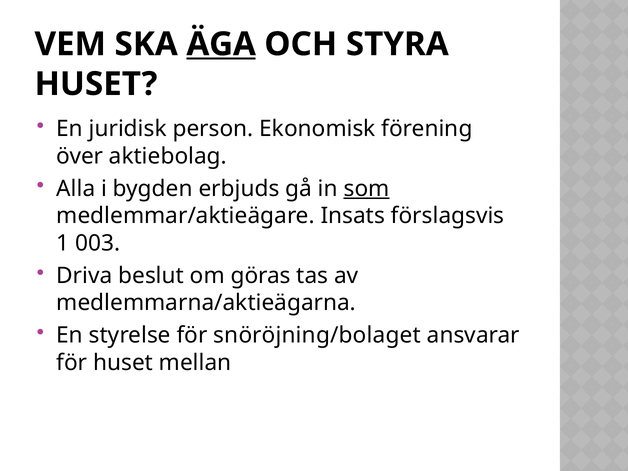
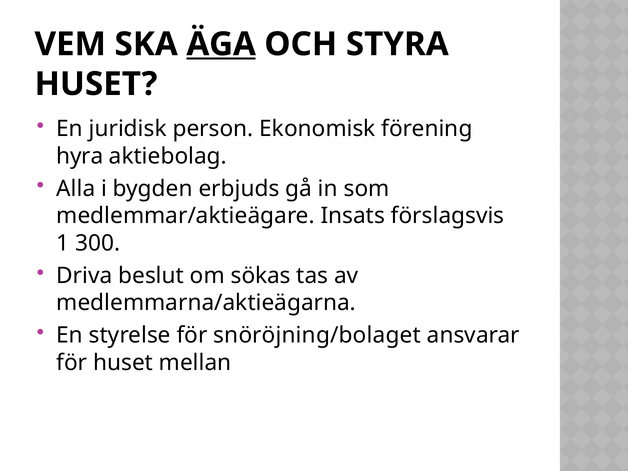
över: över -> hyra (80, 156)
som underline: present -> none (367, 189)
003: 003 -> 300 (98, 243)
göras: göras -> sökas (261, 276)
